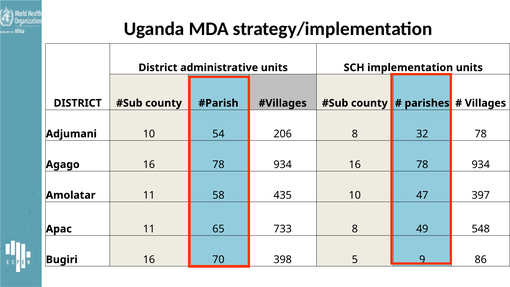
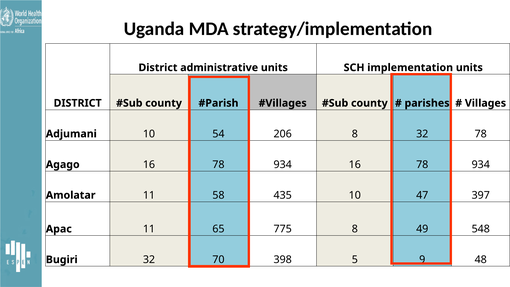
733: 733 -> 775 (283, 229)
Bugiri 16: 16 -> 32 (149, 260)
86: 86 -> 48 (481, 260)
